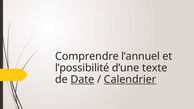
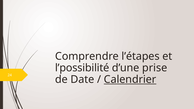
l’annuel: l’annuel -> l’étapes (141, 56)
texte: texte -> prise (155, 68)
Date underline: present -> none (82, 79)
